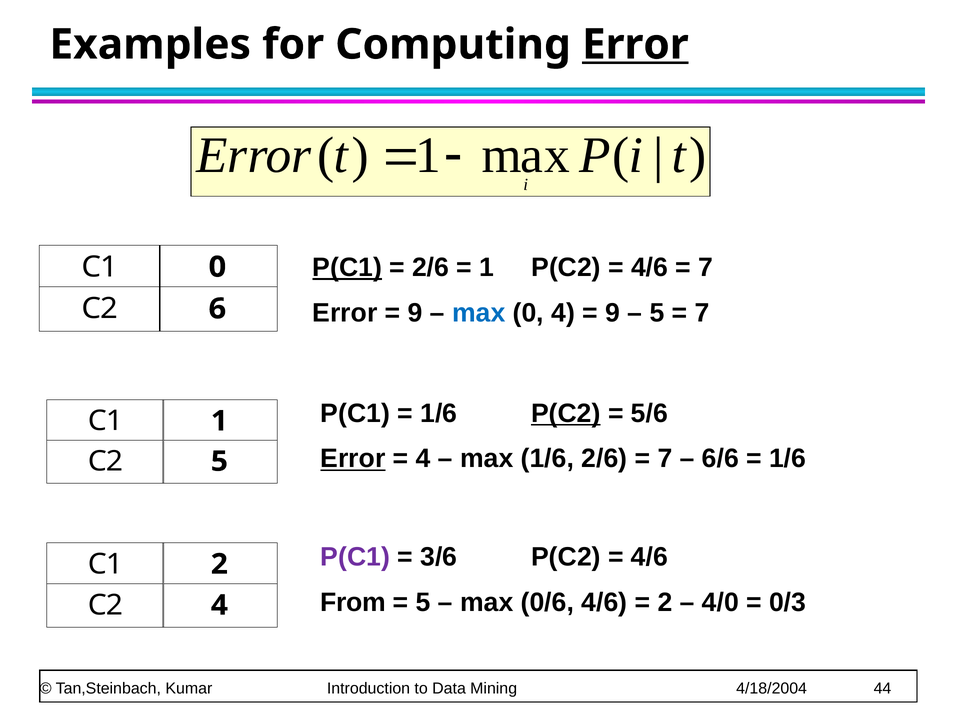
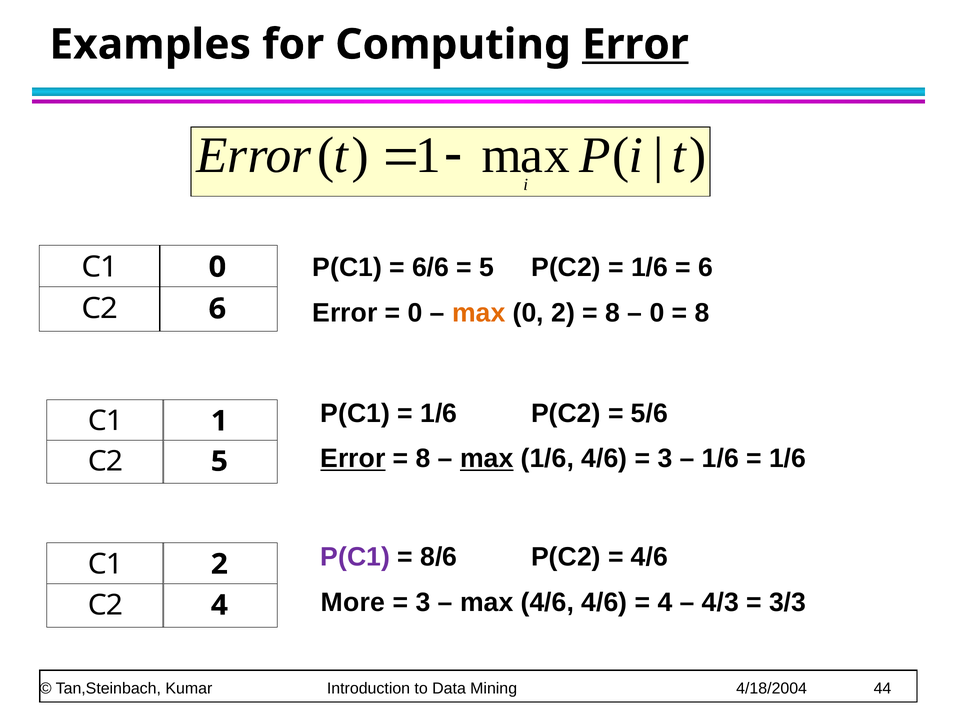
P(C1 underline: present -> none (347, 267)
2/6: 2/6 -> 6/6 (431, 267)
1: 1 -> 5 (487, 267)
4/6: 4/6 -> 1/6 (650, 267)
7: 7 -> 6 (706, 267)
9: 9 -> 0 (415, 313)
max colour: blue -> orange (479, 313)
0 4: 4 -> 2 (563, 313)
9: 9 -> 8 (613, 313)
5: 5 -> 0 (657, 313)
7: 7 -> 8 (702, 313)
P(C2 underline: present -> none (566, 413)
4: 4 -> 8 (423, 459)
max underline: none -> present (487, 459)
1/6 2/6: 2/6 -> 4/6 (604, 459)
7: 7 -> 3 (665, 459)
6/6: 6/6 -> 1/6 (720, 459)
3/6: 3/6 -> 8/6 (439, 557)
From: From -> More (353, 602)
5: 5 -> 3 (423, 602)
max 0/6: 0/6 -> 4/6 (547, 602)
2: 2 -> 4 (665, 602)
4/0: 4/0 -> 4/3 (720, 602)
0/3: 0/3 -> 3/3 (788, 602)
